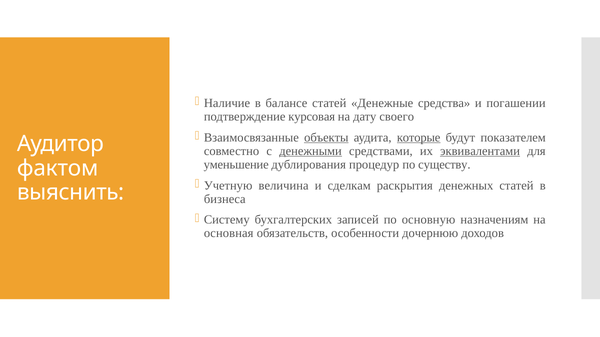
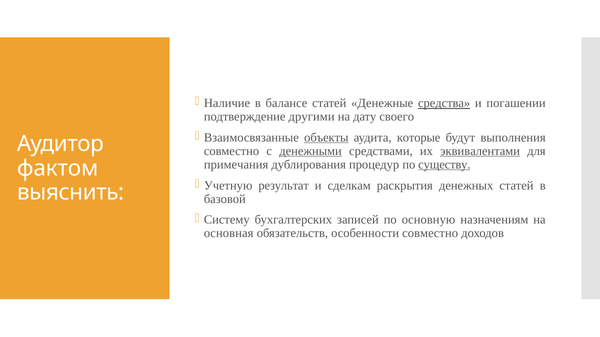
средства underline: none -> present (444, 103)
курсовая: курсовая -> другими (312, 117)
которые underline: present -> none (419, 138)
показателем: показателем -> выполнения (513, 138)
уменьшение: уменьшение -> примечания (236, 165)
существу underline: none -> present (444, 165)
величина: величина -> результат (284, 186)
бизнеса: бизнеса -> базовой (225, 199)
особенности дочернюю: дочернюю -> совместно (430, 234)
